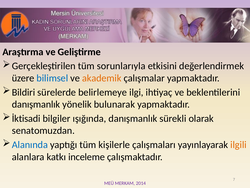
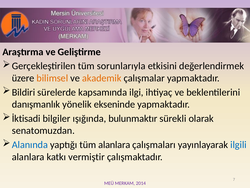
bilimsel colour: blue -> orange (52, 78)
belirlemeye: belirlemeye -> kapsamında (103, 92)
bulunarak: bulunarak -> ekseninde (114, 104)
ışığında danışmanlık: danışmanlık -> bulunmaktır (133, 118)
tüm kişilerle: kişilerle -> alanlara (114, 144)
ilgili colour: orange -> blue (238, 144)
inceleme: inceleme -> vermiştir (87, 157)
